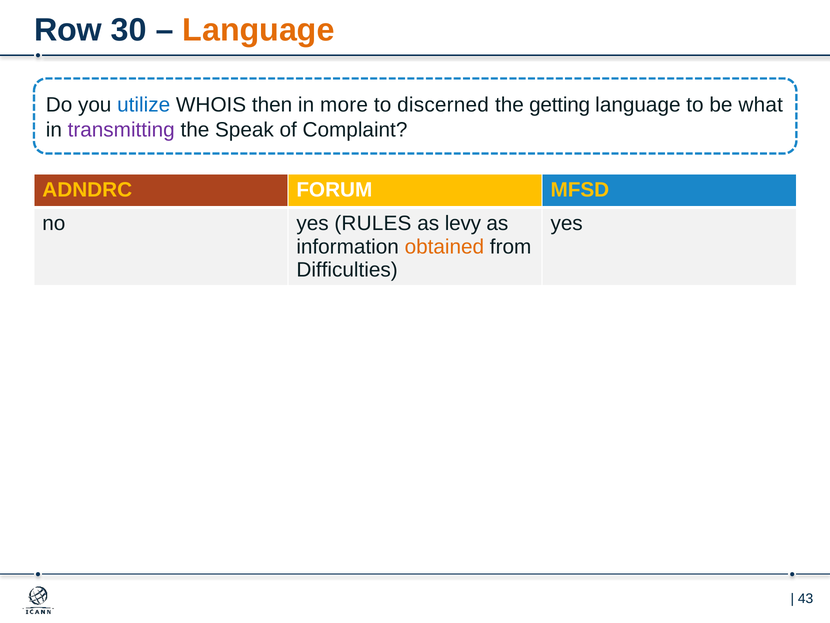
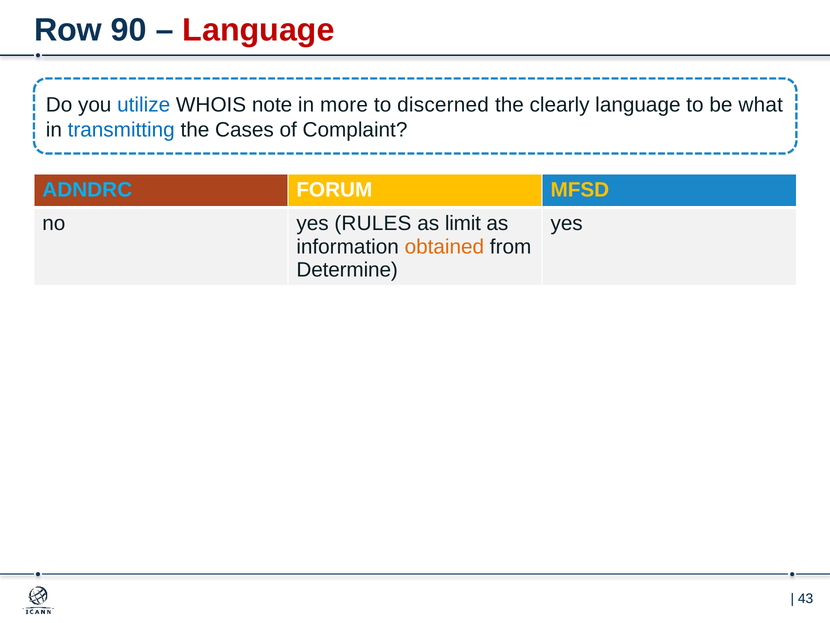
30: 30 -> 90 (129, 30)
Language colour: orange -> red (259, 30)
then: then -> note (272, 105)
getting: getting -> clearly (560, 105)
transmitting colour: purple -> blue (121, 130)
Speak: Speak -> Cases (244, 130)
ADNDRC colour: yellow -> light blue (87, 190)
levy: levy -> limit (463, 223)
Difficulties: Difficulties -> Determine (347, 270)
